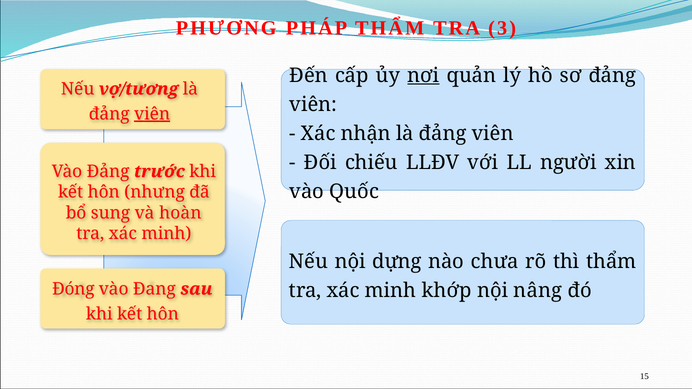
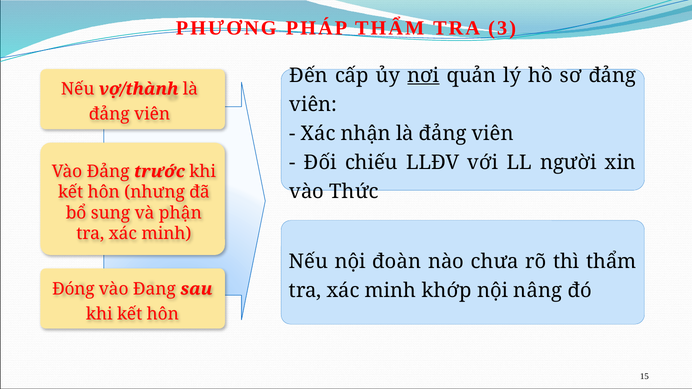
vợ/tương: vợ/tương -> vợ/thành (139, 89)
viên underline: present -> none (152, 114)
Quốc: Quốc -> Thức (354, 192)
hoàn: hoàn -> phận (180, 213)
dựng: dựng -> đoàn (397, 262)
